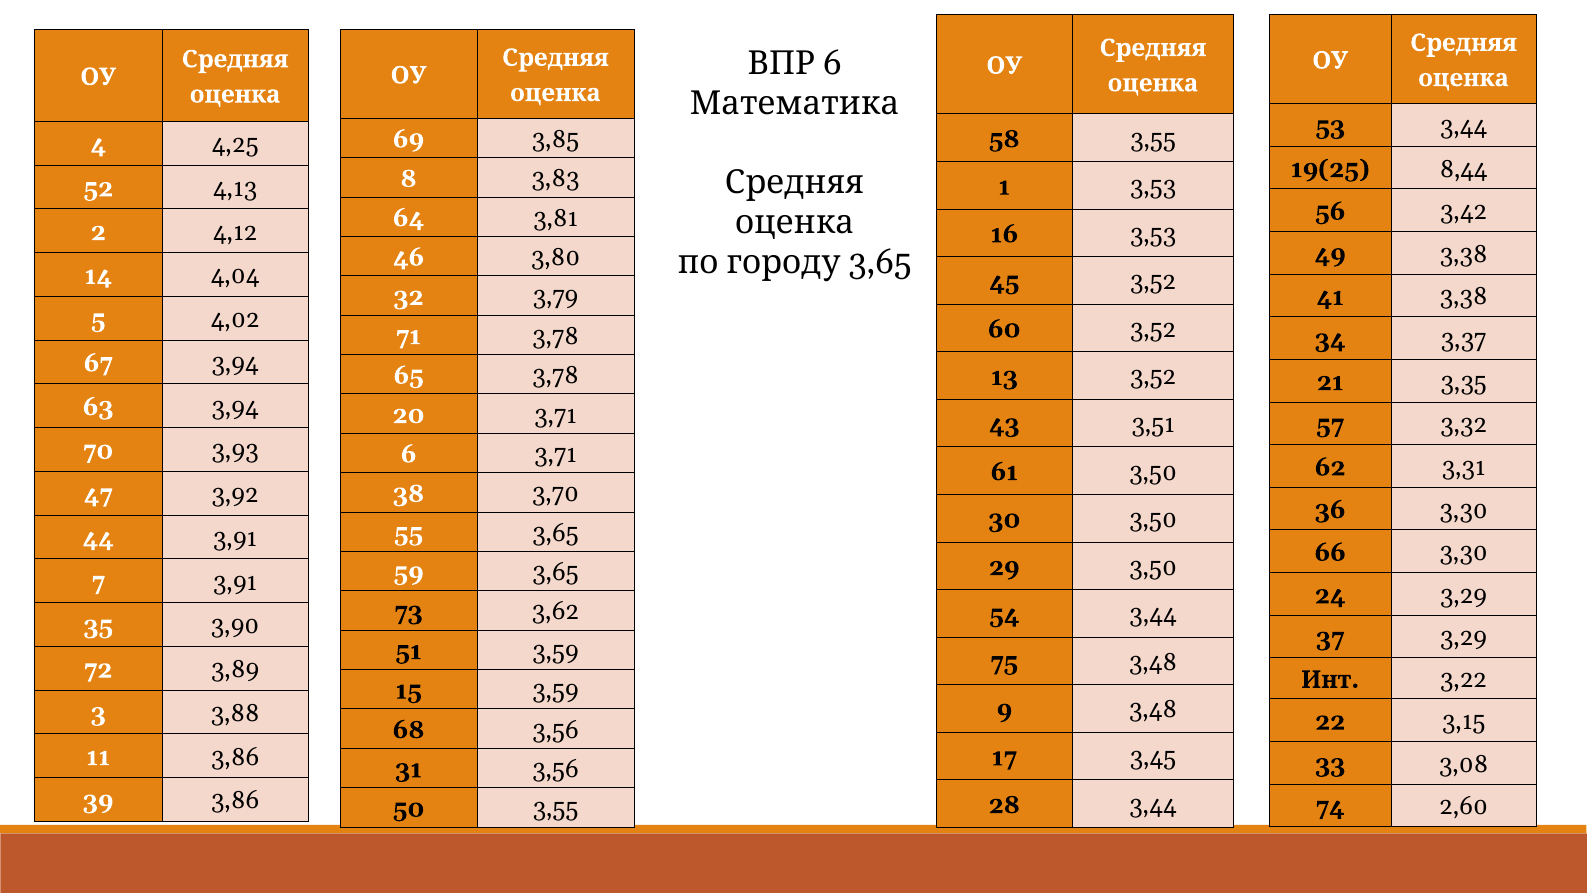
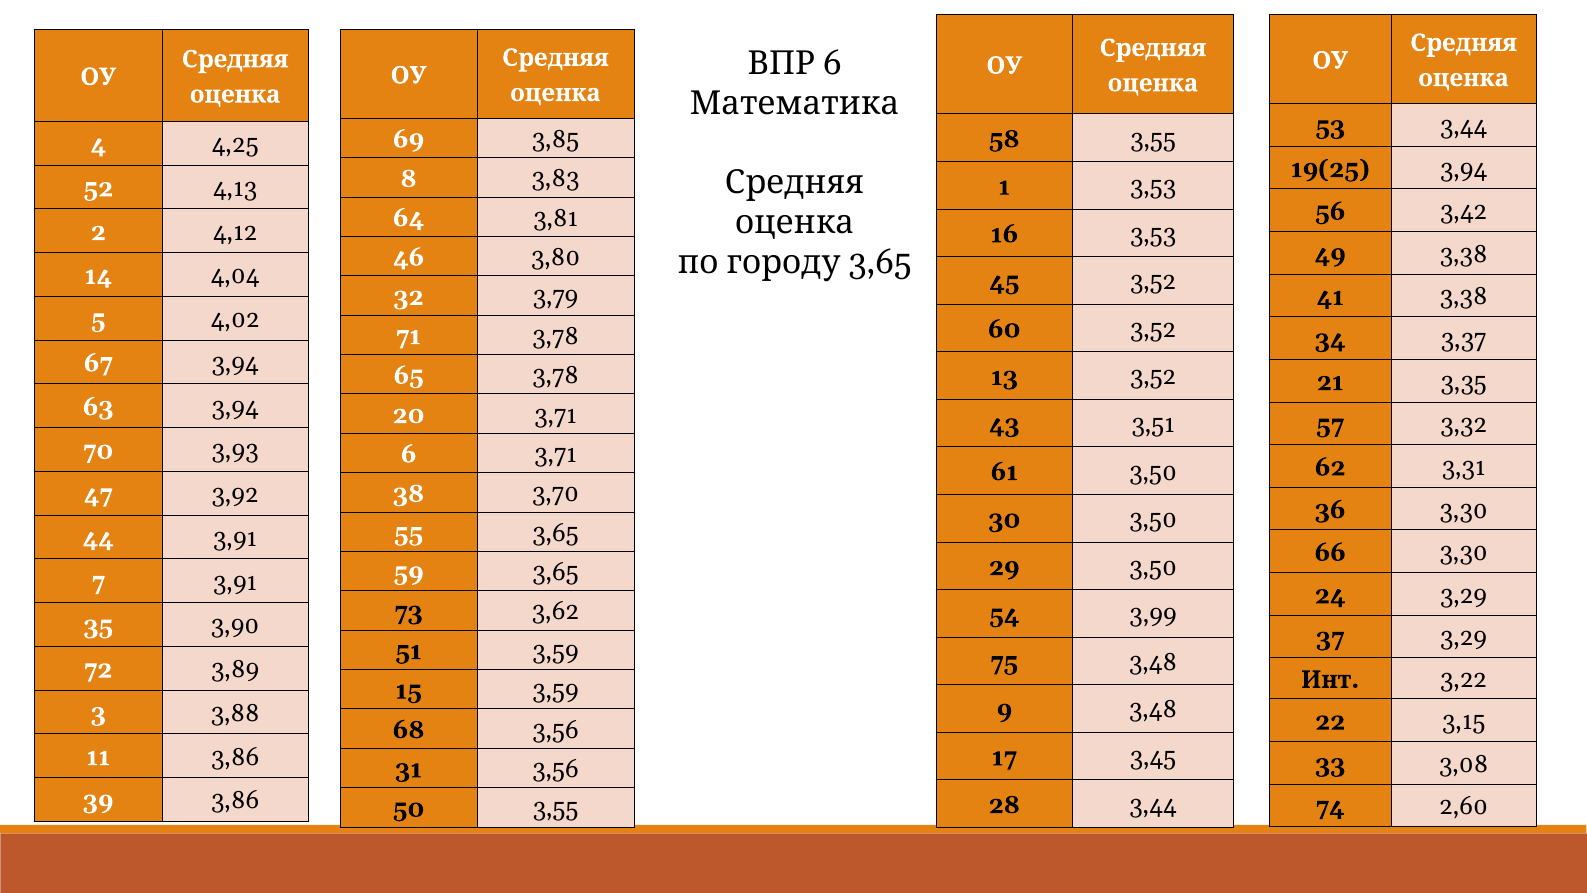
19(25 8,44: 8,44 -> 3,94 (1464, 169)
54 3,44: 3,44 -> 3,99 (1153, 615)
